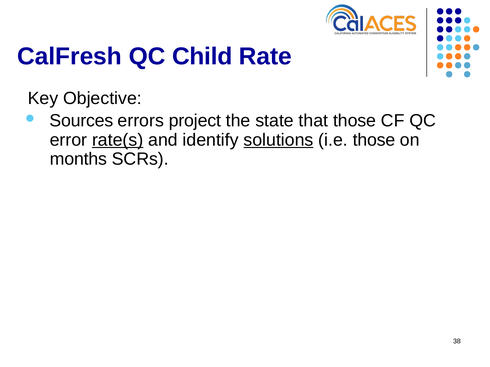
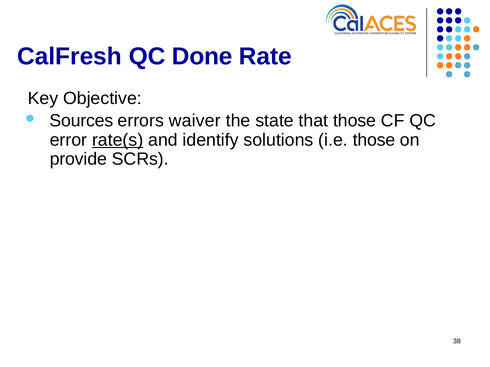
Child: Child -> Done (202, 56)
project: project -> waiver (195, 121)
solutions underline: present -> none (278, 140)
months: months -> provide (78, 159)
